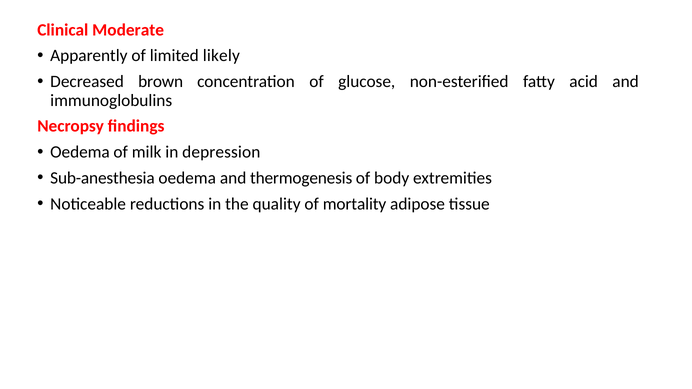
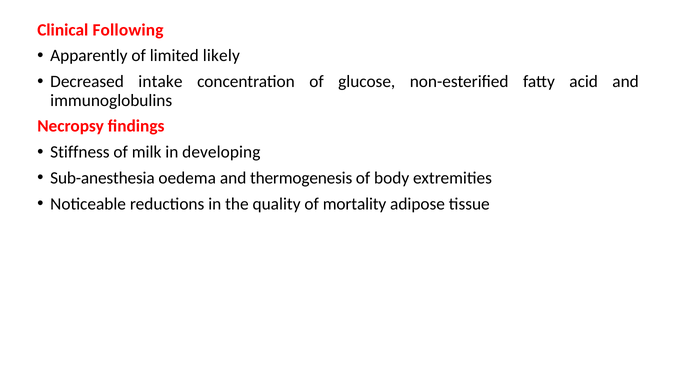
Moderate: Moderate -> Following (128, 30)
brown: brown -> intake (160, 82)
Oedema: Oedema -> Stiffness (80, 152)
depression: depression -> developing (221, 152)
